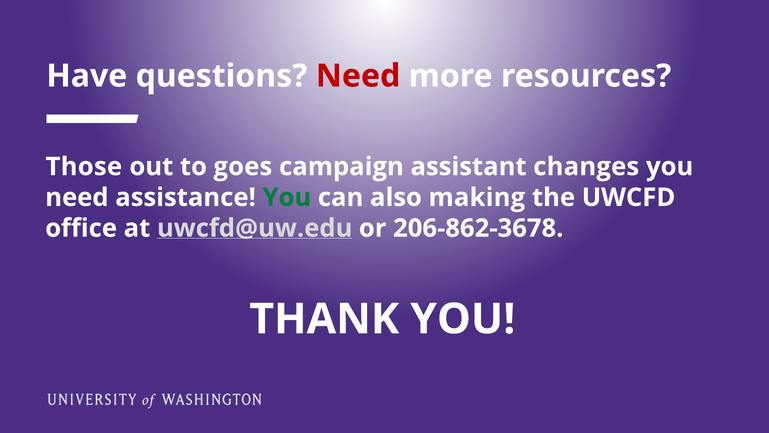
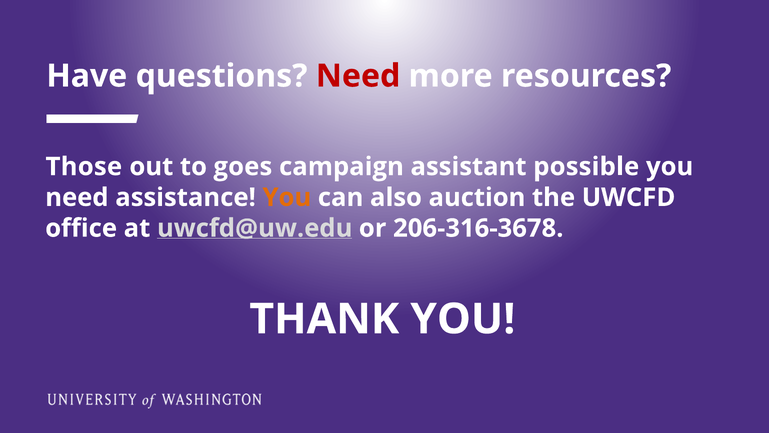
changes: changes -> possible (586, 167)
You colour: green -> orange (287, 197)
making: making -> auction (477, 197)
206-862-3678: 206-862-3678 -> 206-316-3678 (478, 228)
